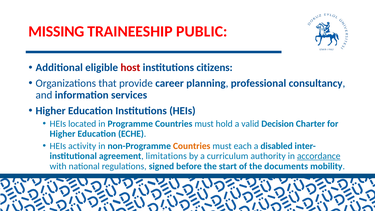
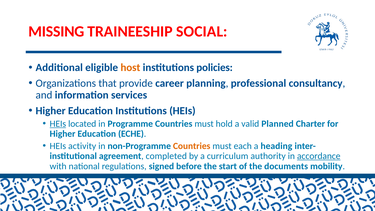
PUBLIC: PUBLIC -> SOCIAL (202, 32)
host colour: red -> orange (130, 68)
citizens: citizens -> policies (215, 68)
HEIs underline: none -> present (58, 124)
Decision: Decision -> Planned (278, 124)
disabled: disabled -> heading (276, 146)
limitations: limitations -> completed (166, 156)
